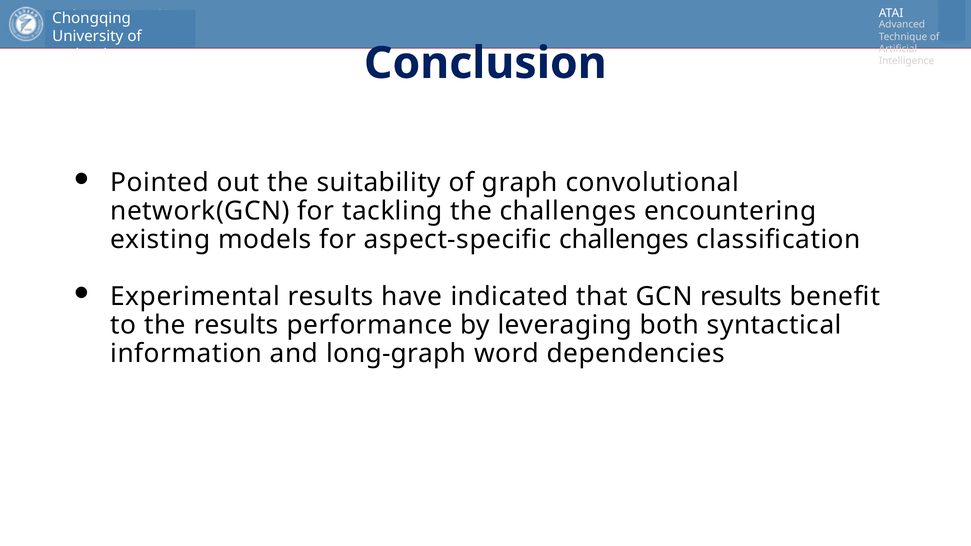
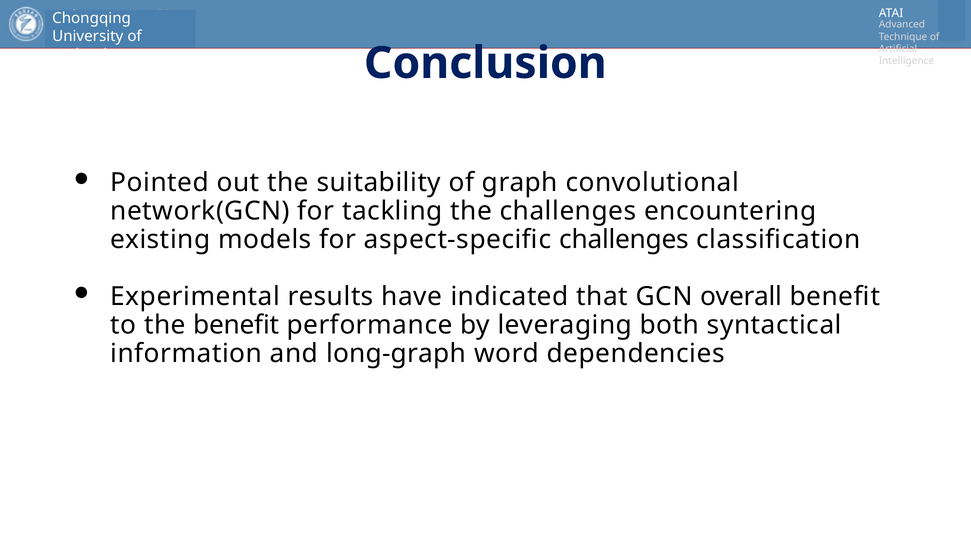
GCN results: results -> overall (741, 297)
the results: results -> benefit (236, 325)
